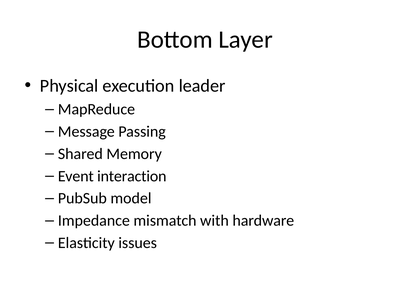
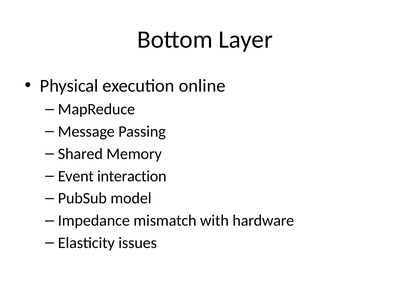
leader: leader -> online (202, 86)
